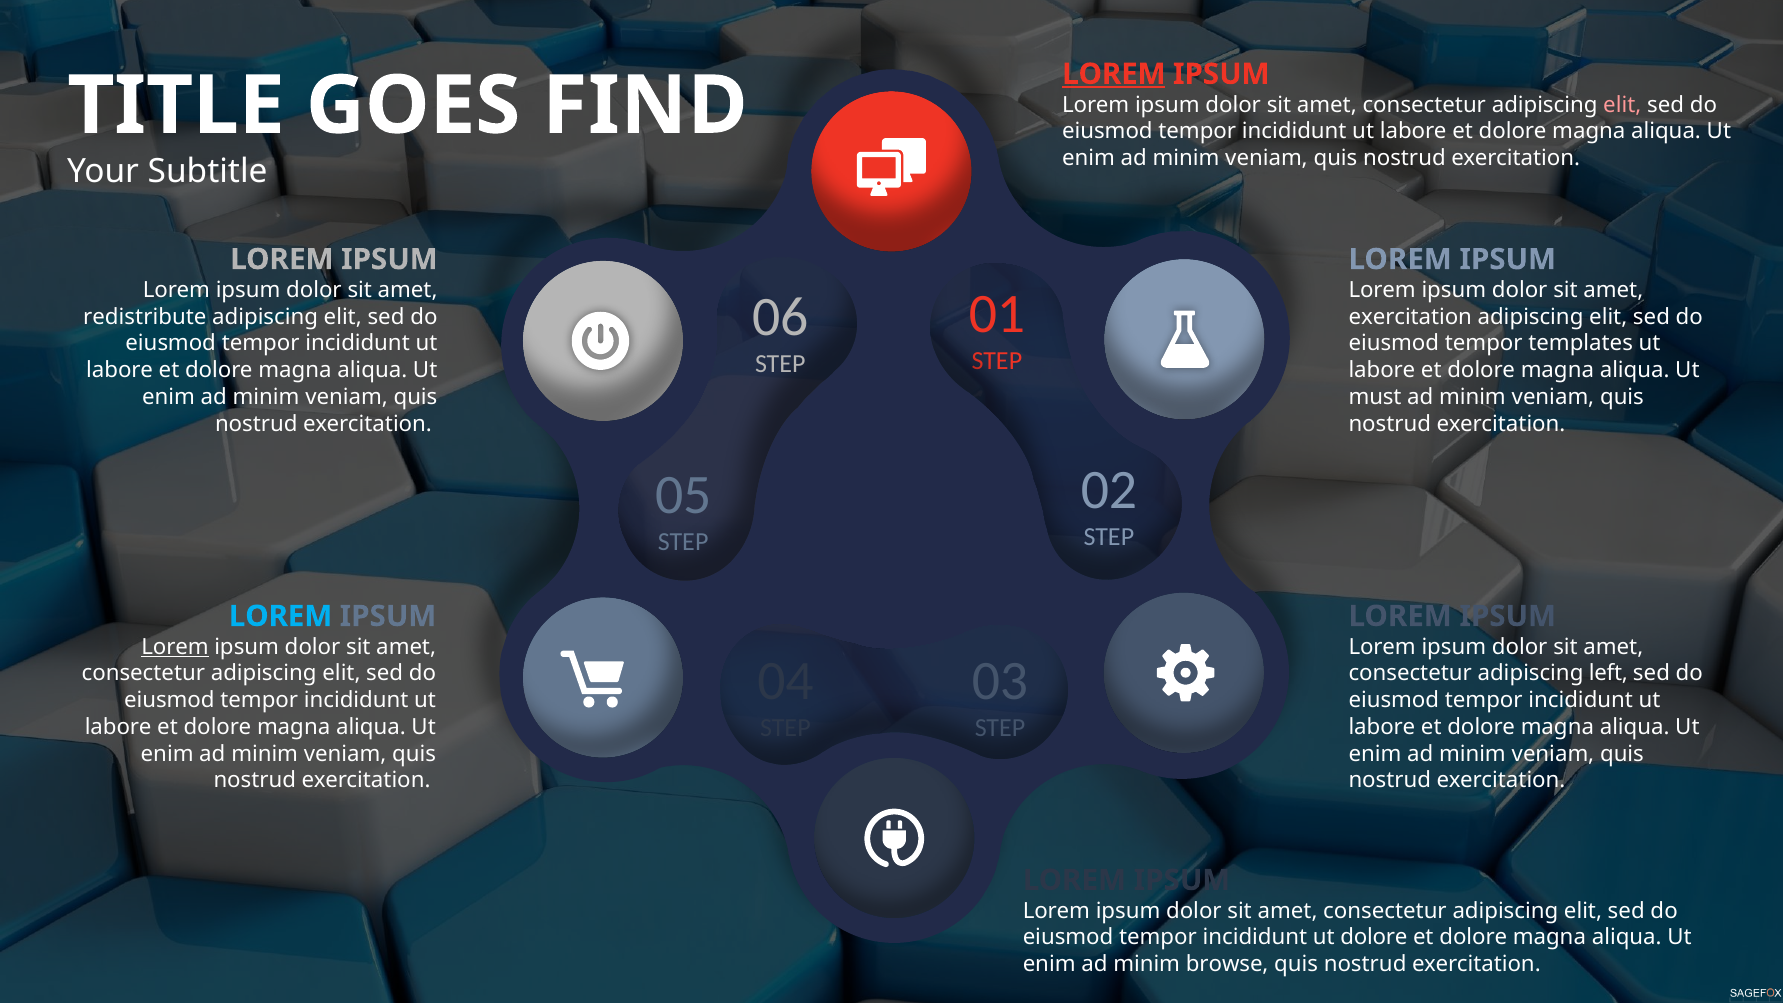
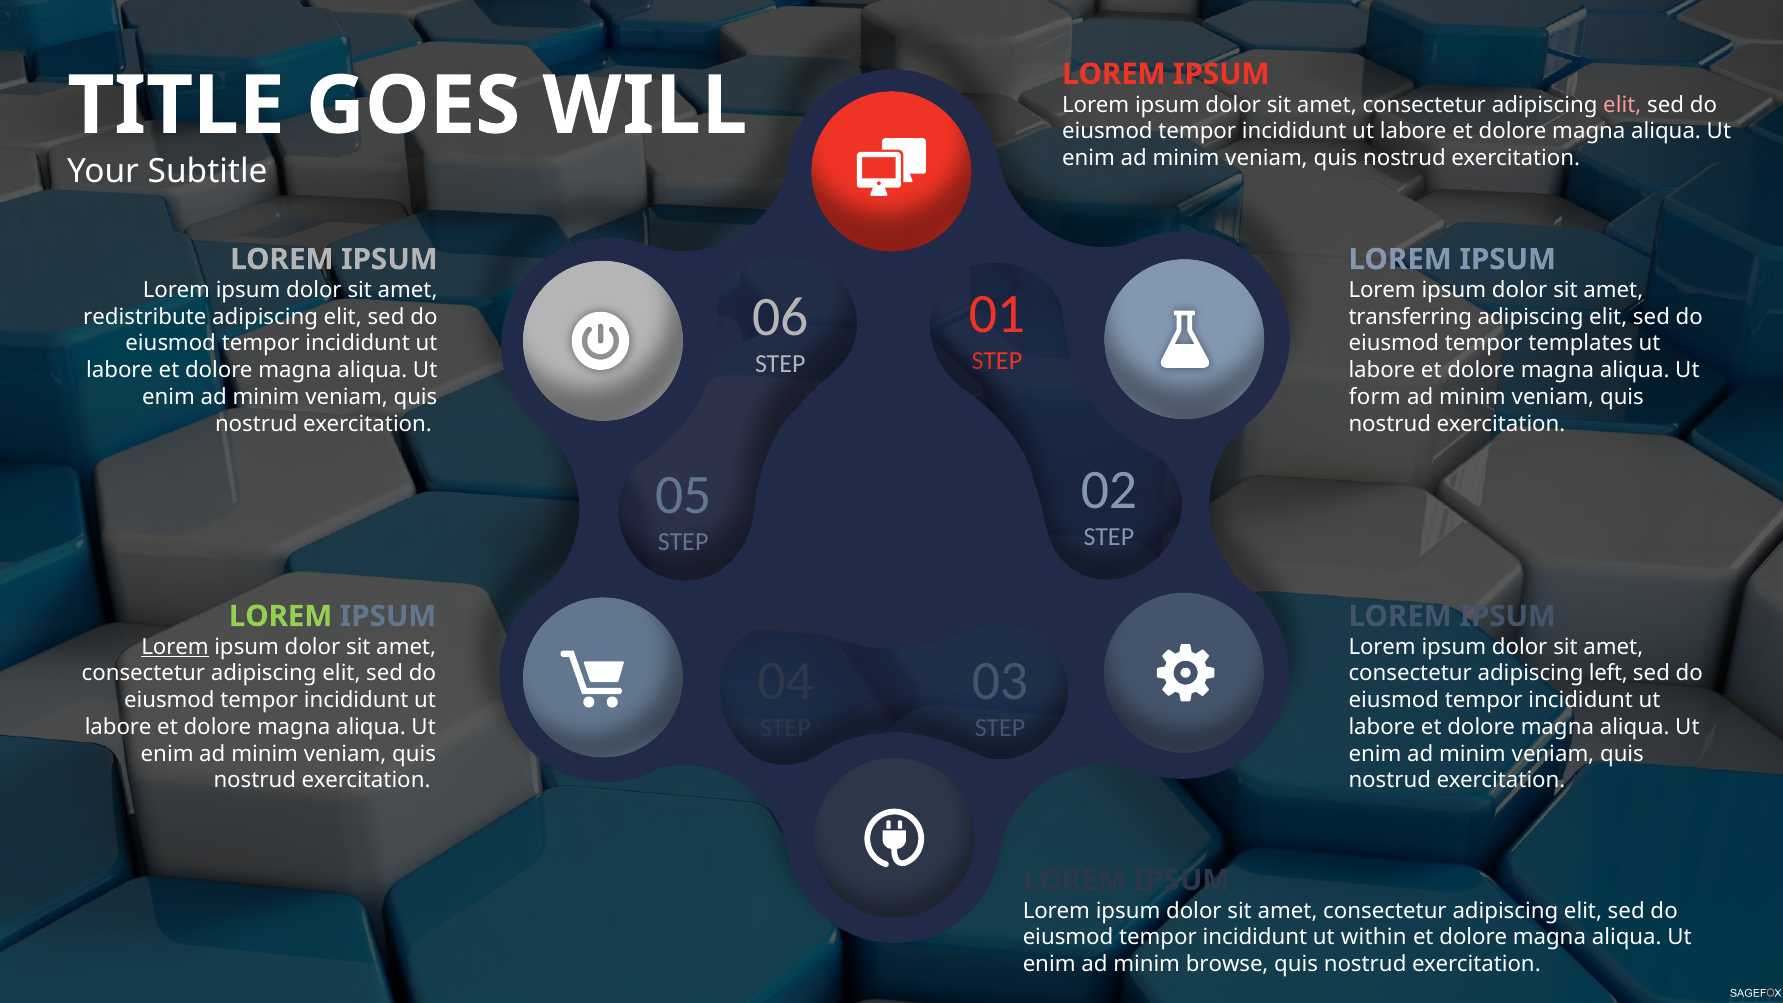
LOREM underline: present -> none (1114, 74)
FIND: FIND -> WILL (645, 106)
exercitation: exercitation -> transferring (1410, 317)
must: must -> form (1375, 397)
LOREM colour: light blue -> light green (281, 616)
ut dolore: dolore -> within (1374, 938)
